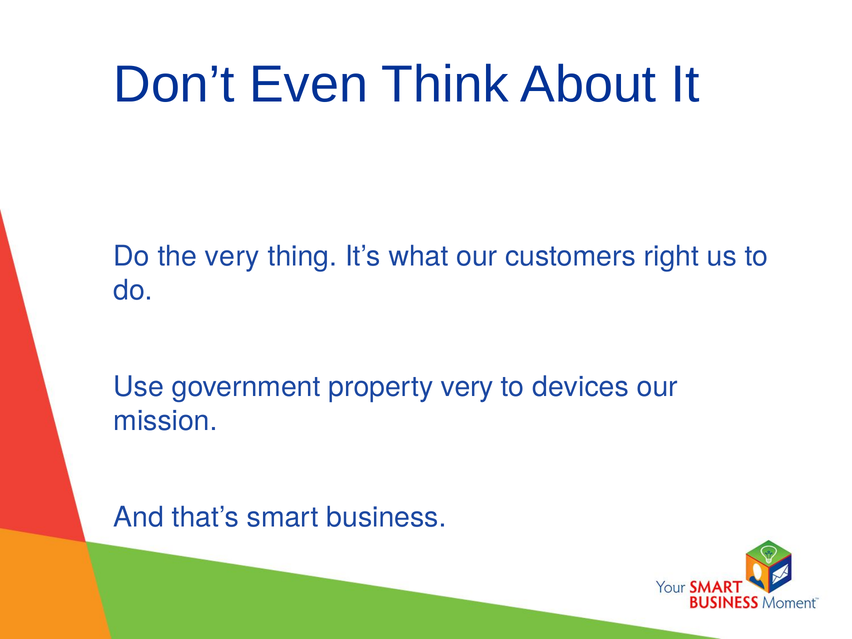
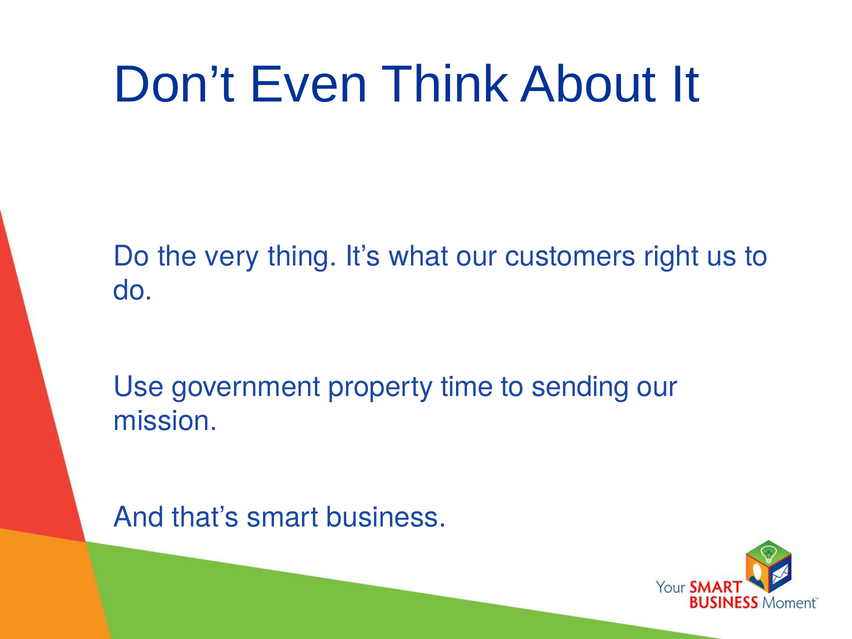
property very: very -> time (467, 387)
devices: devices -> sending (581, 387)
